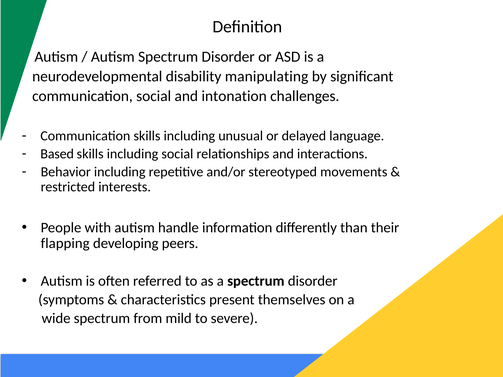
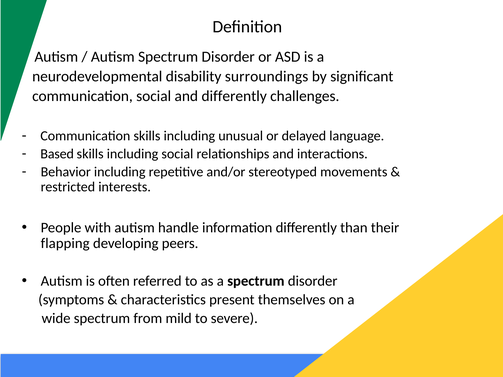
manipulating: manipulating -> surroundings (267, 76)
and intonation: intonation -> differently (234, 96)
